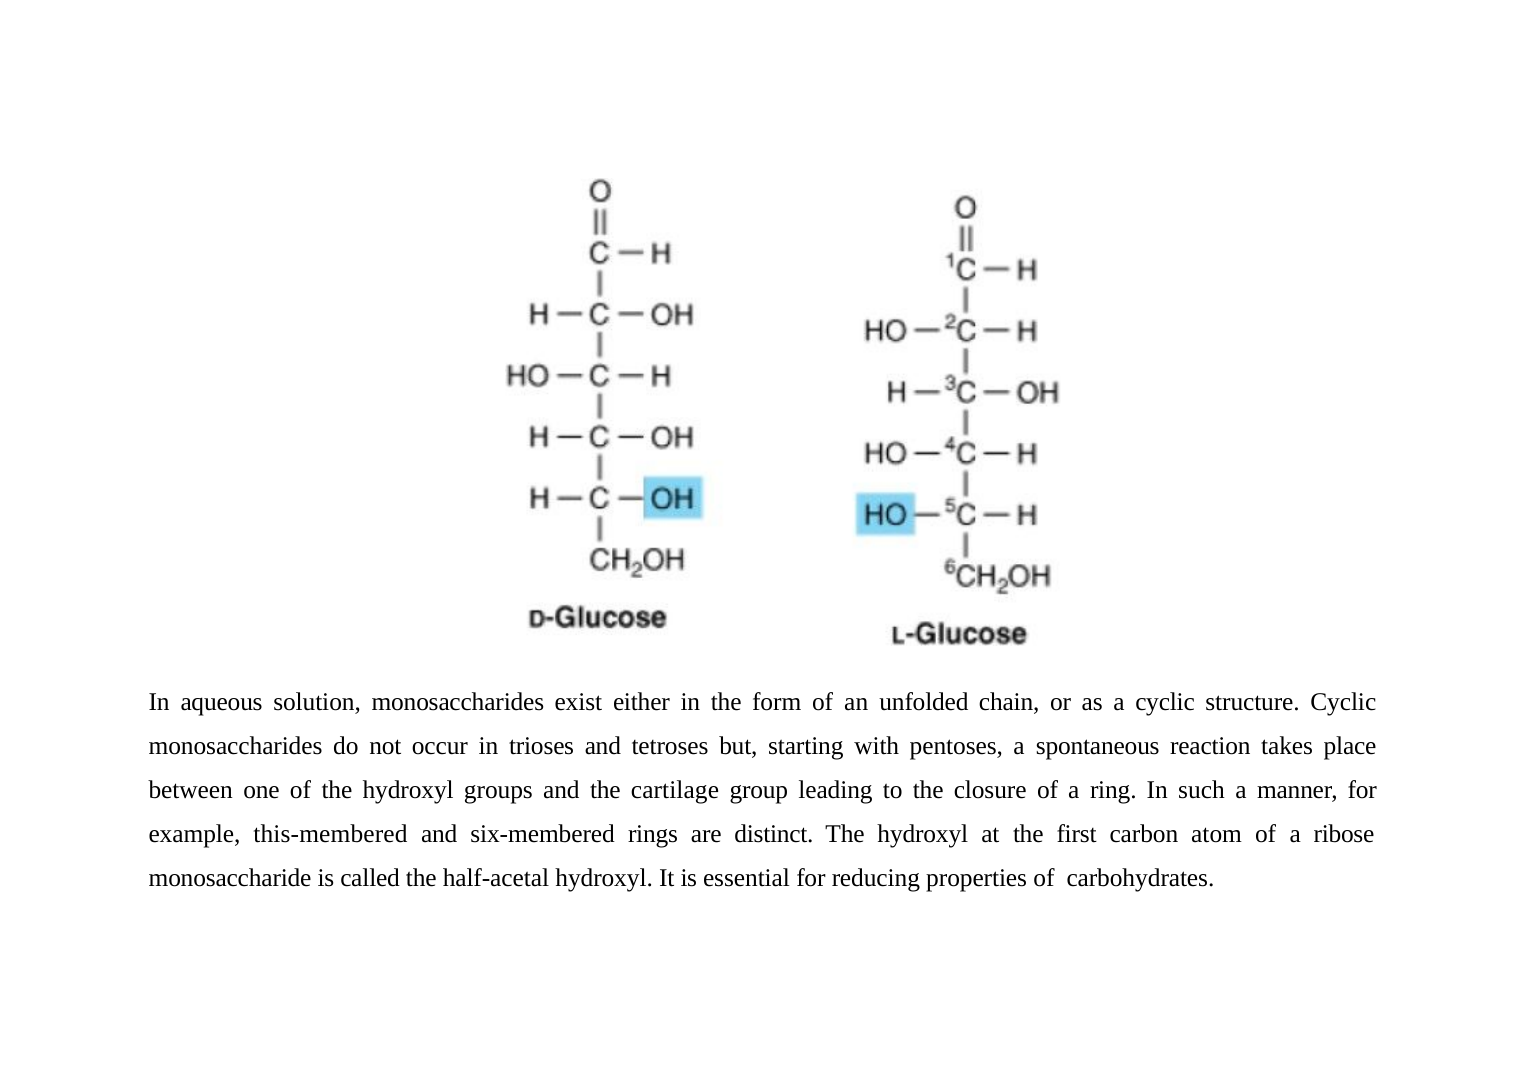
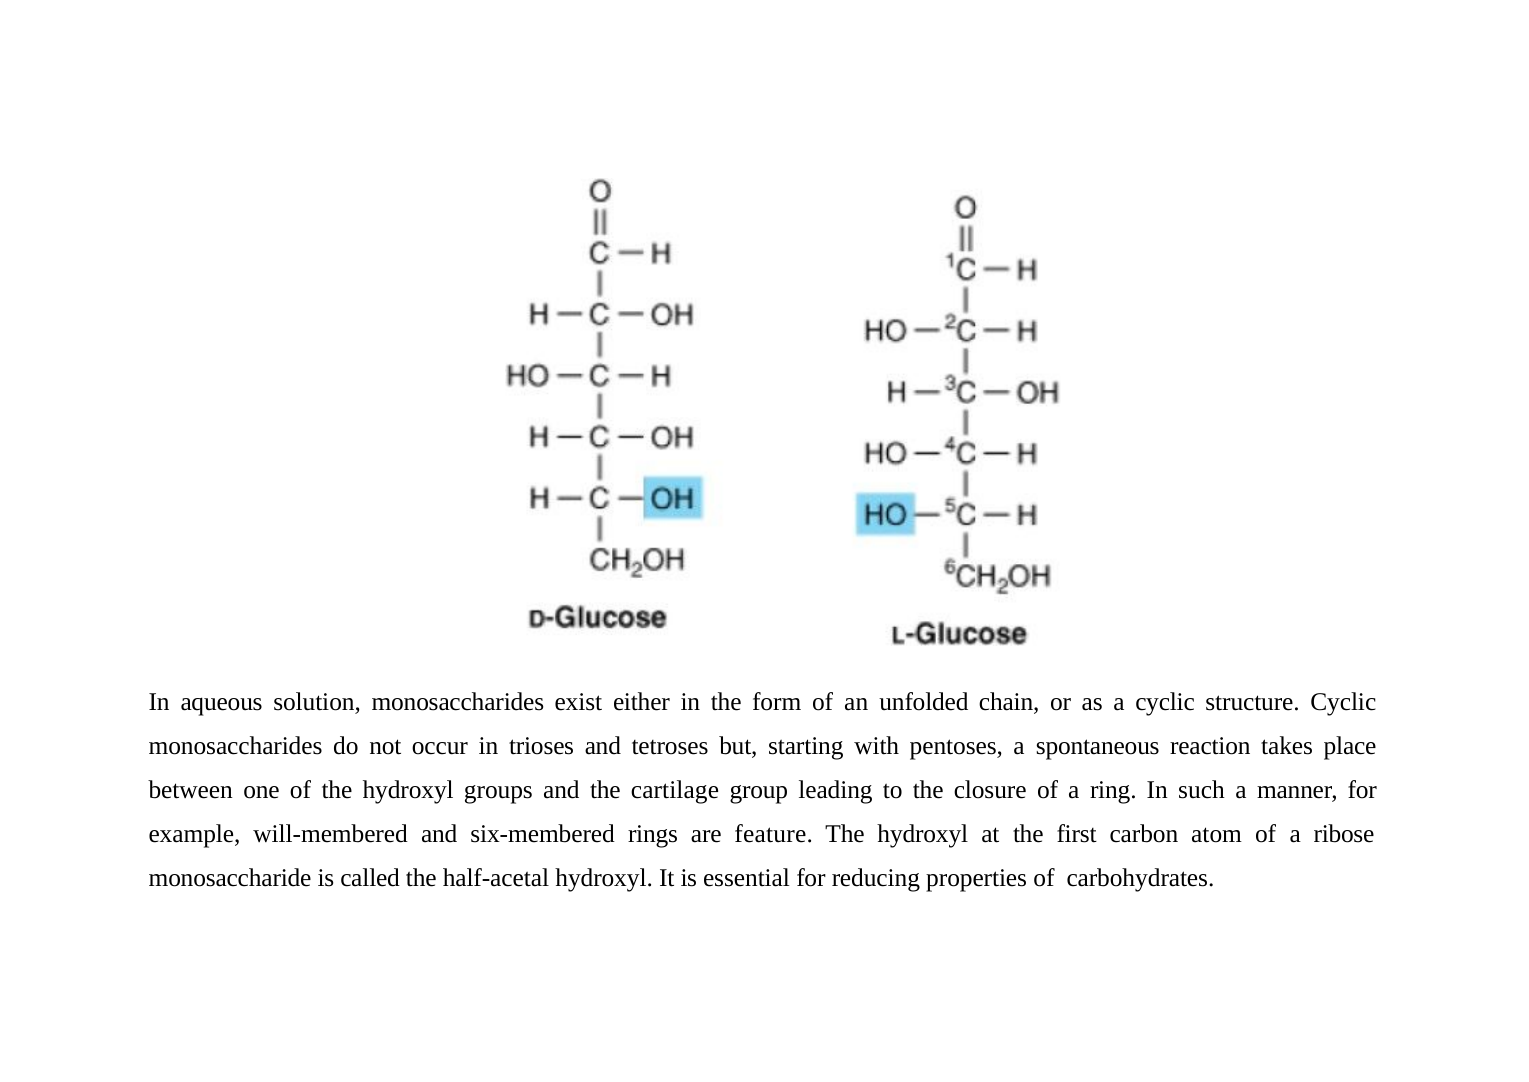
this-membered: this-membered -> will-membered (331, 834)
distinct: distinct -> feature (774, 834)
